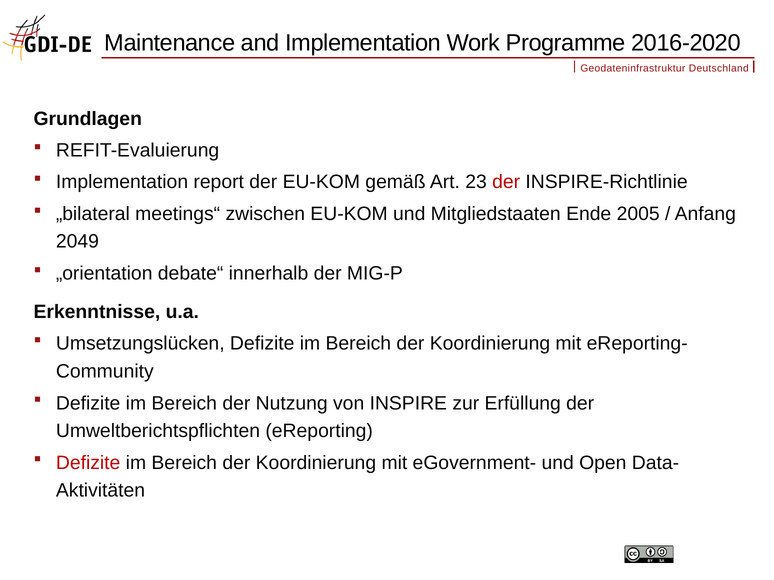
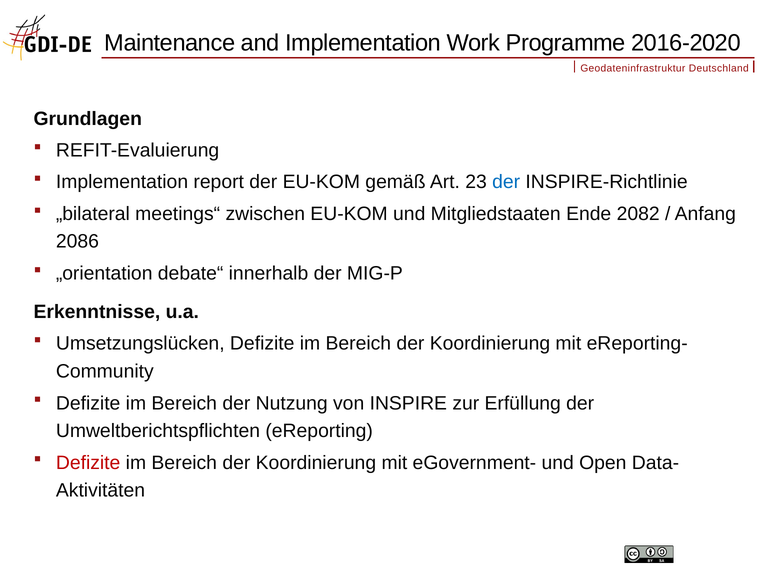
der colour: red -> blue (506, 182)
2005: 2005 -> 2082 (638, 214)
2049: 2049 -> 2086 (77, 242)
